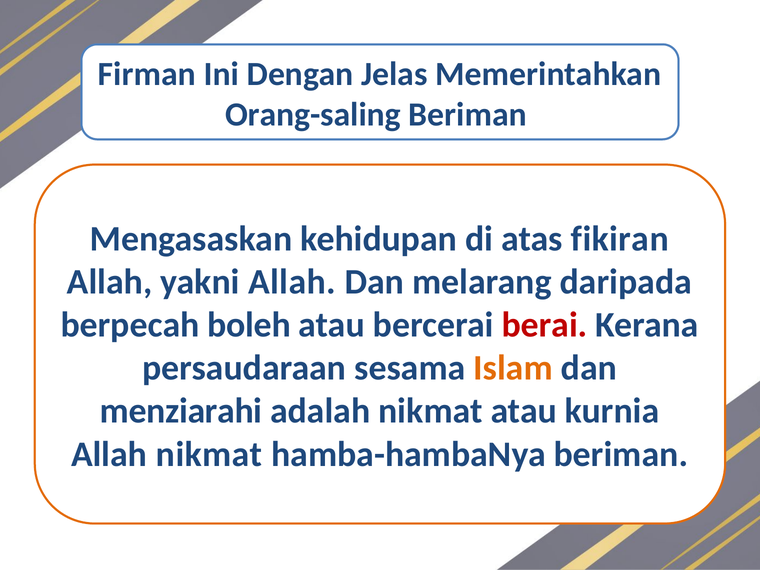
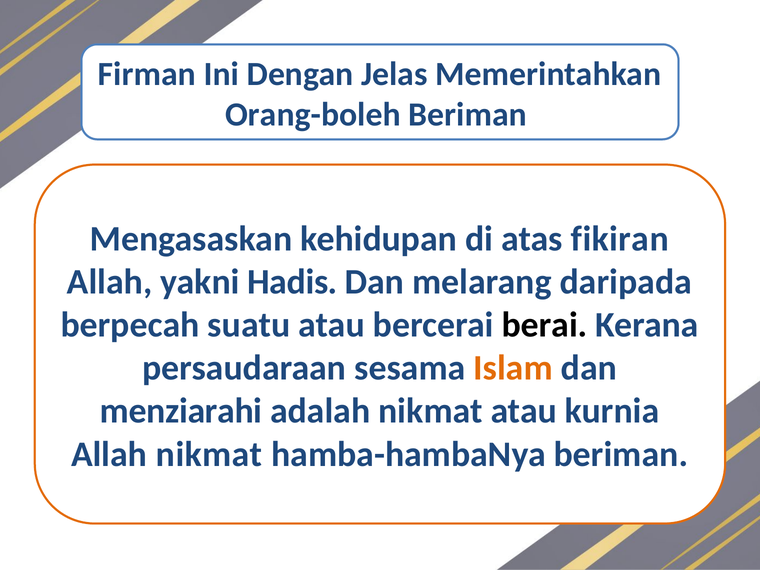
Orang-saling: Orang-saling -> Orang-boleh (313, 114)
yakni Allah: Allah -> Hadis (292, 282)
boleh: boleh -> suatu (249, 325)
berai colour: red -> black (545, 325)
